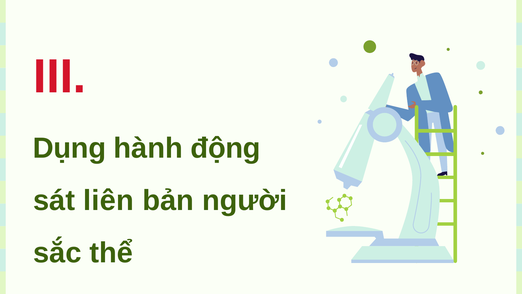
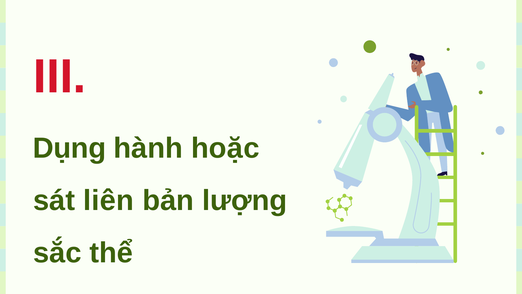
động: động -> hoặc (225, 148)
người: người -> lượng (245, 200)
